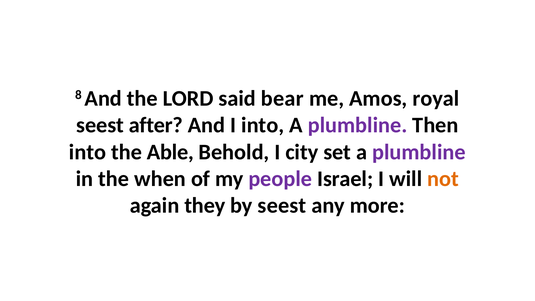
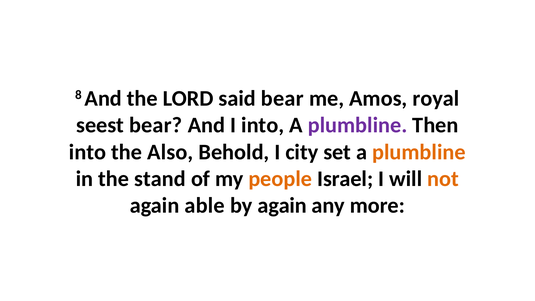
seest after: after -> bear (156, 125)
Able: Able -> Also (170, 152)
plumbline colour: purple -> orange (419, 152)
when: when -> stand (160, 179)
people colour: purple -> orange (280, 179)
they: they -> able (205, 206)
by seest: seest -> again (282, 206)
